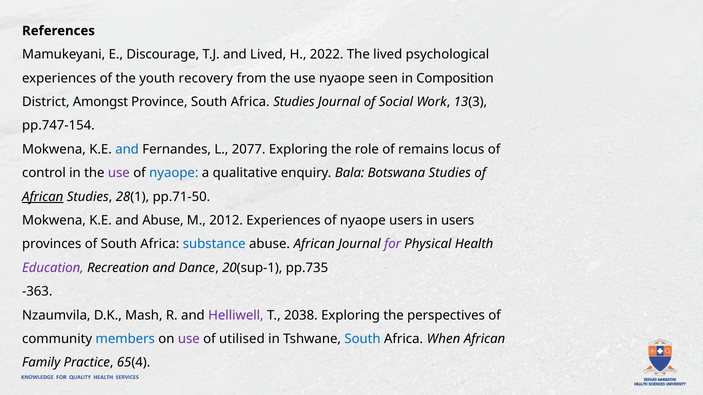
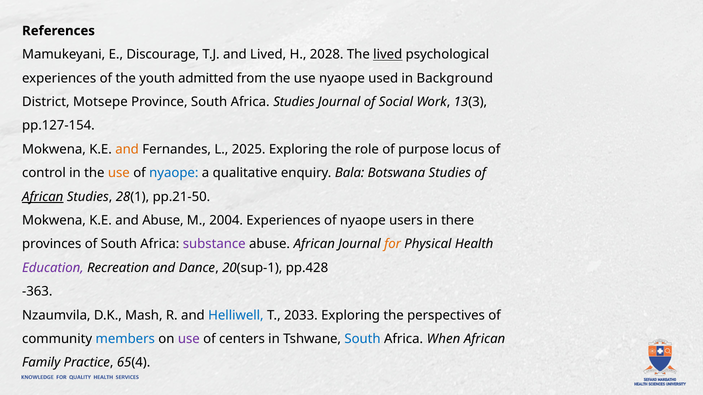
2022: 2022 -> 2028 (327, 55)
lived underline: none -> present (388, 55)
recovery: recovery -> admitted (206, 78)
seen: seen -> used (383, 78)
Composition: Composition -> Background (455, 78)
Amongst: Amongst -> Motsepe (100, 102)
pp.747-154: pp.747-154 -> pp.127-154 (58, 126)
and colour: blue -> orange (127, 149)
2077: 2077 -> 2025 (249, 149)
remains: remains -> purpose (424, 149)
use colour: purple -> orange (119, 173)
pp.71-50: pp.71-50 -> pp.21-50 (181, 197)
2012: 2012 -> 2004 (226, 221)
in users: users -> there (458, 221)
substance colour: blue -> purple (214, 244)
for colour: purple -> orange (393, 244)
pp.735: pp.735 -> pp.428 (307, 268)
Helliwell colour: purple -> blue (236, 316)
2038: 2038 -> 2033 (301, 316)
utilised: utilised -> centers (242, 339)
